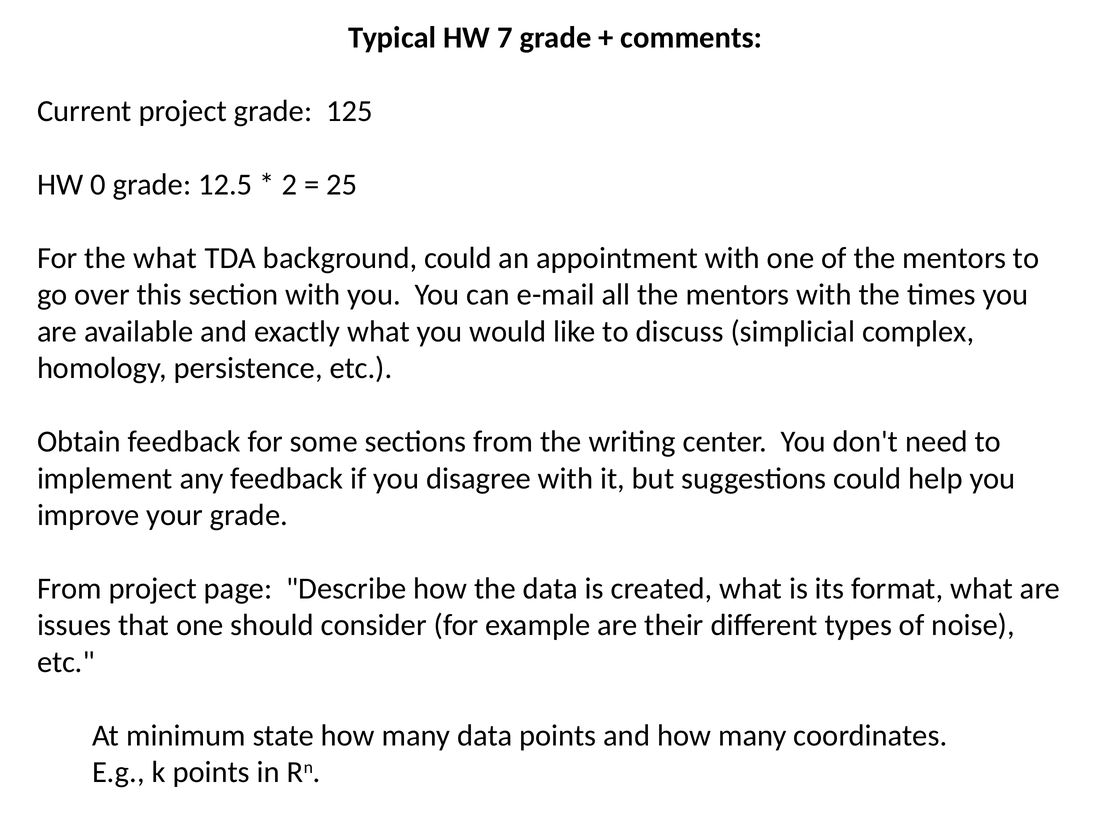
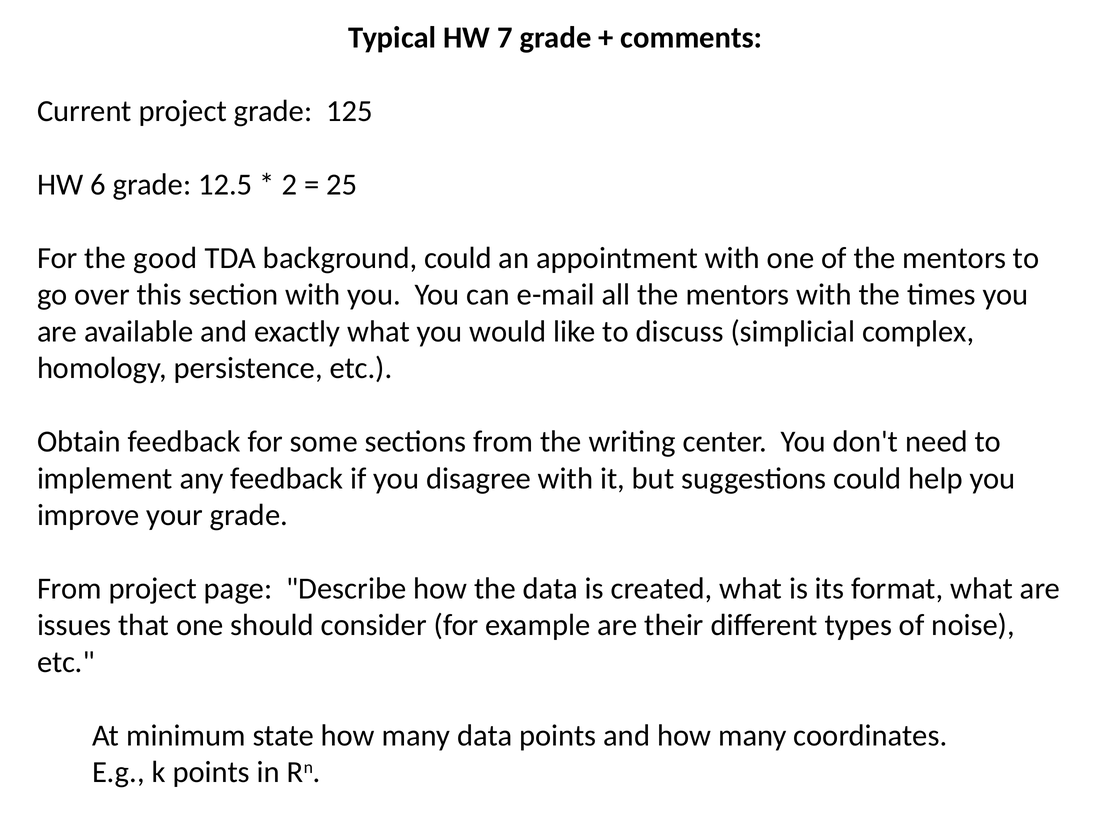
0: 0 -> 6 (98, 185)
the what: what -> good (165, 258)
